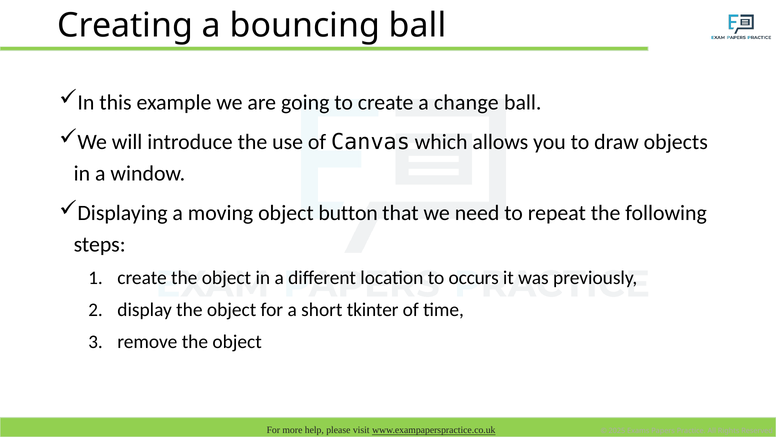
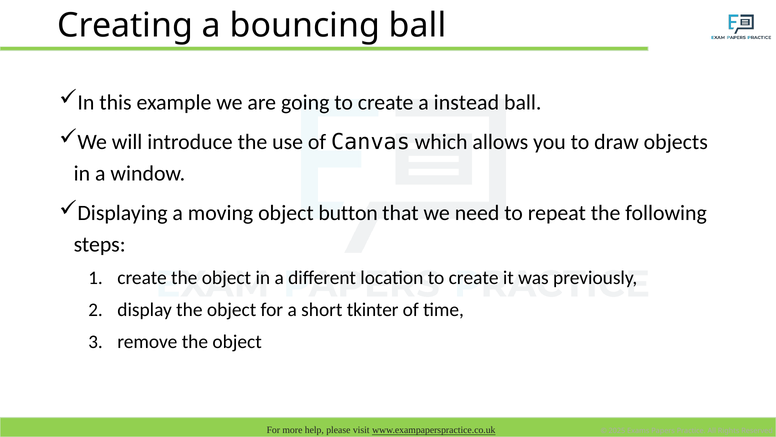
change: change -> instead (466, 103)
location to occurs: occurs -> create (474, 278)
